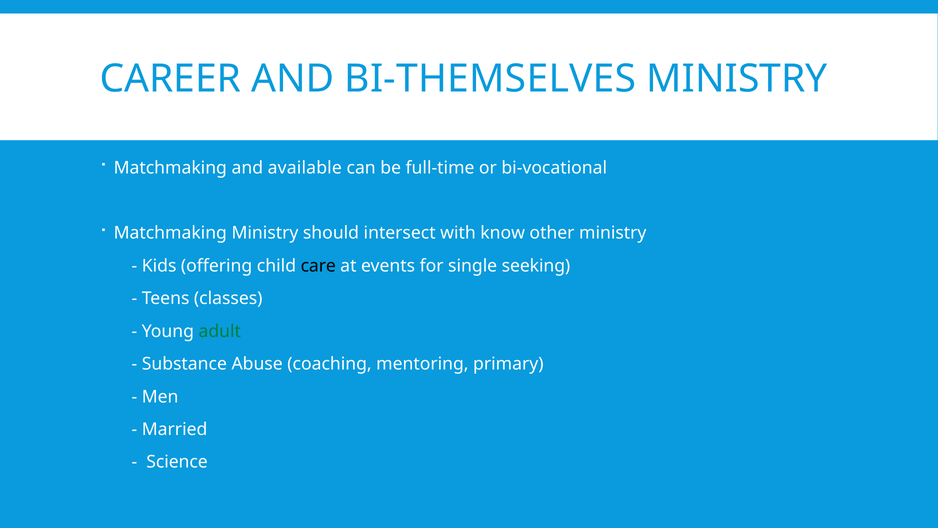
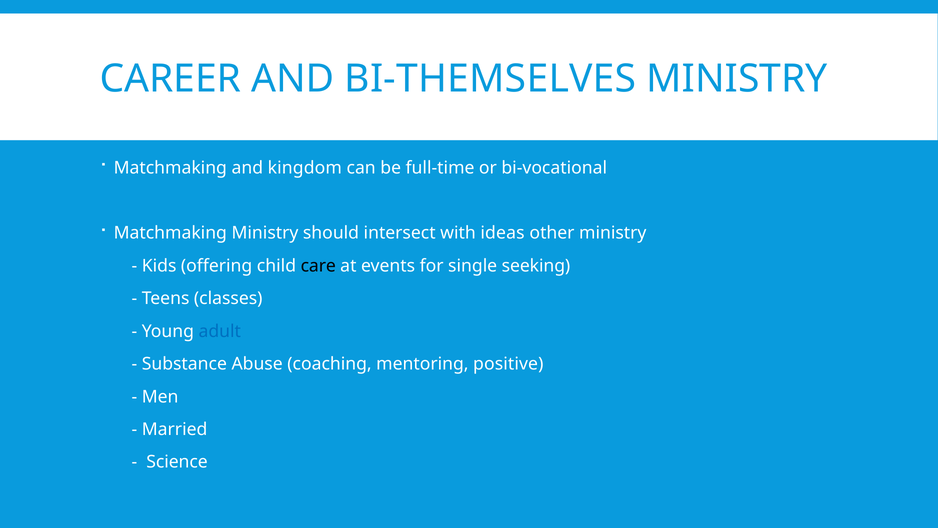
available: available -> kingdom (305, 168)
know: know -> ideas (503, 233)
adult colour: green -> blue (220, 331)
primary: primary -> positive (508, 364)
